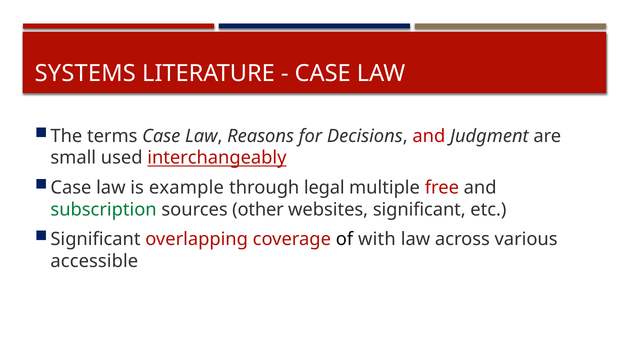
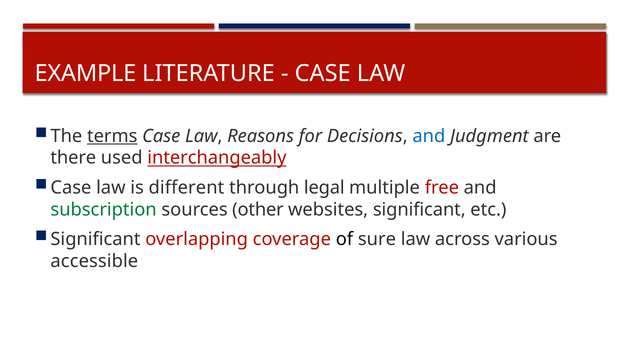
SYSTEMS: SYSTEMS -> EXAMPLE (85, 74)
terms underline: none -> present (112, 136)
and colour: red -> blue (429, 136)
small: small -> there (73, 158)
example: example -> different (186, 187)
with: with -> sure (377, 239)
